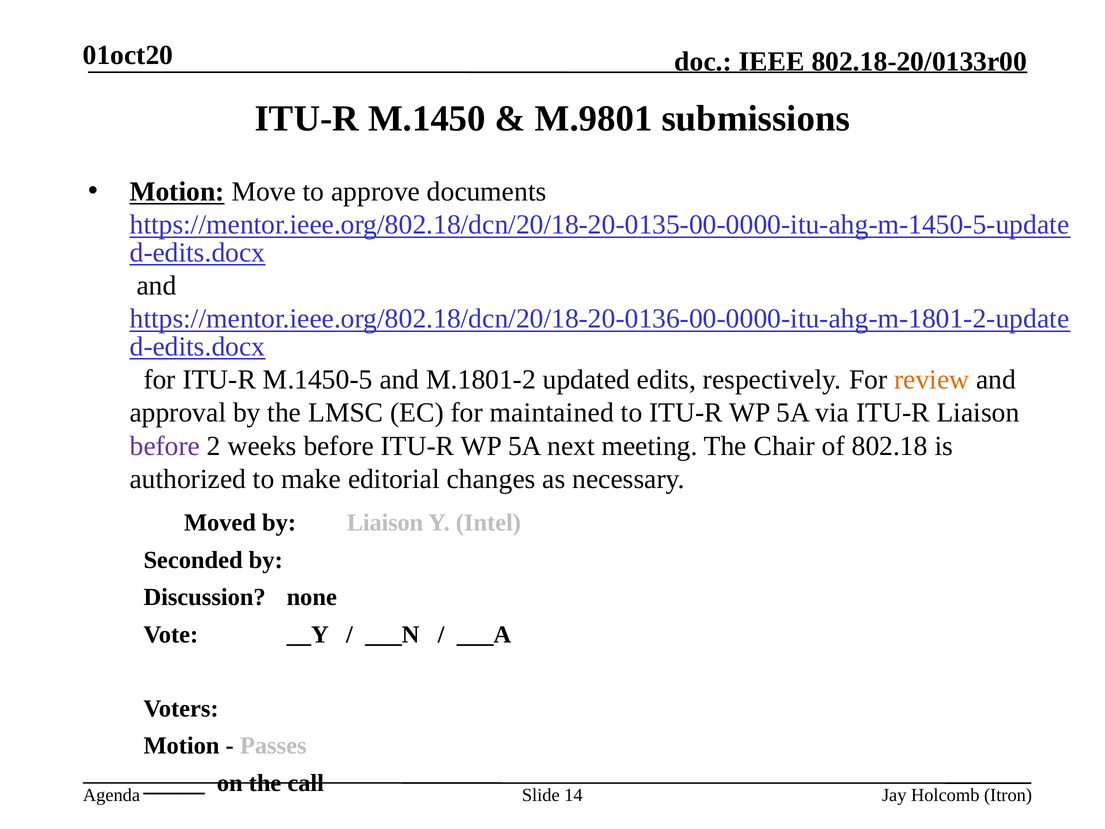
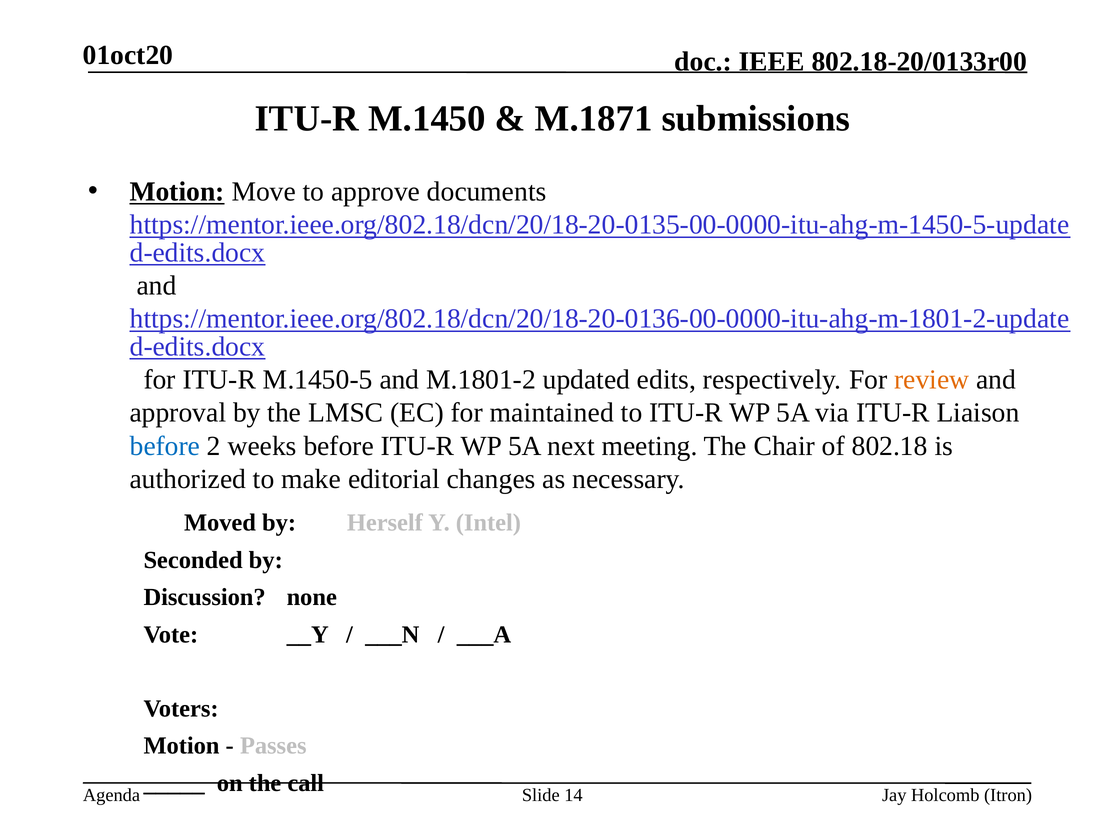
M.9801: M.9801 -> M.1871 (594, 118)
before colour: purple -> blue (165, 446)
by Liaison: Liaison -> Herself (385, 522)
